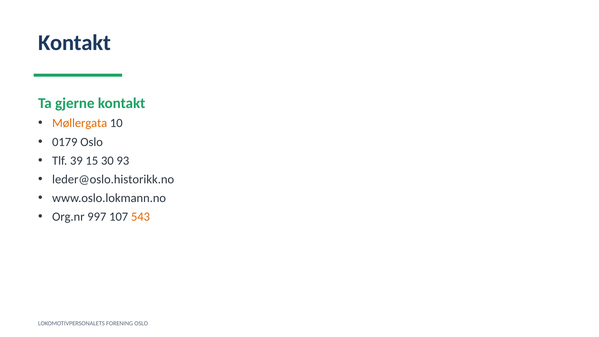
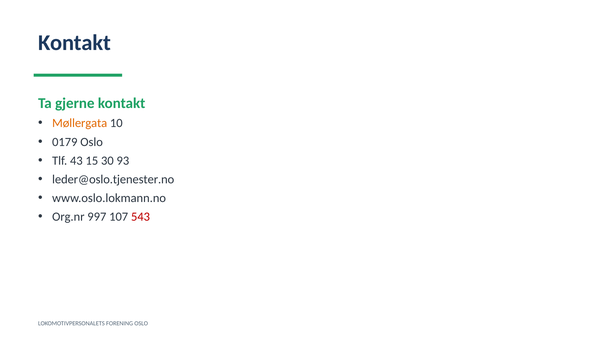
39: 39 -> 43 (76, 161)
leder@oslo.historikk.no: leder@oslo.historikk.no -> leder@oslo.tjenester.no (113, 179)
543 colour: orange -> red (140, 217)
